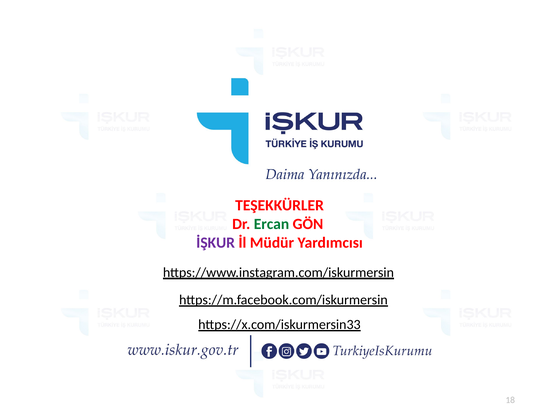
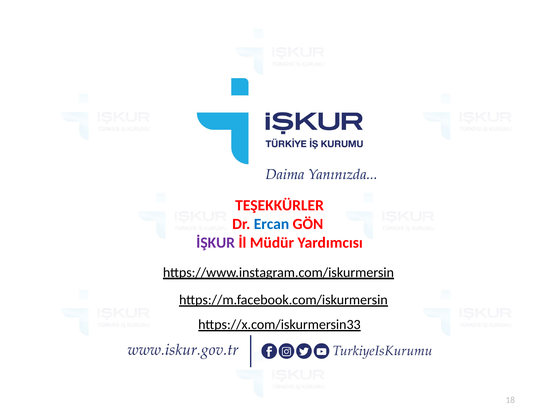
Ercan colour: green -> blue (271, 224)
